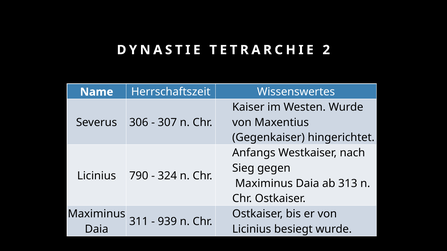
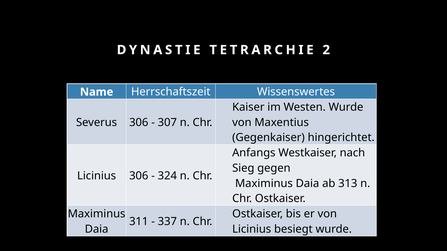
Licinius 790: 790 -> 306 (139, 176)
939: 939 -> 337 (167, 222)
